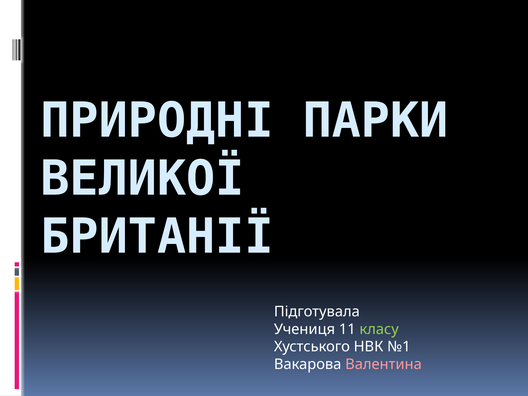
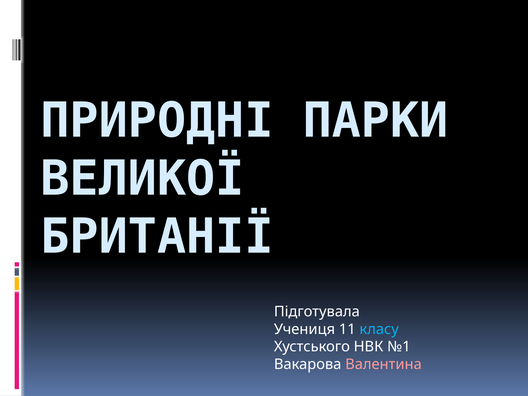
класу colour: light green -> light blue (379, 329)
